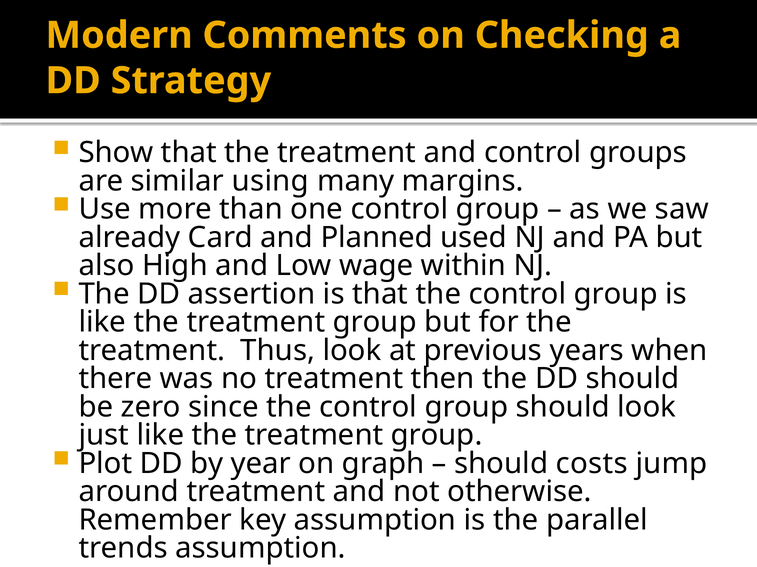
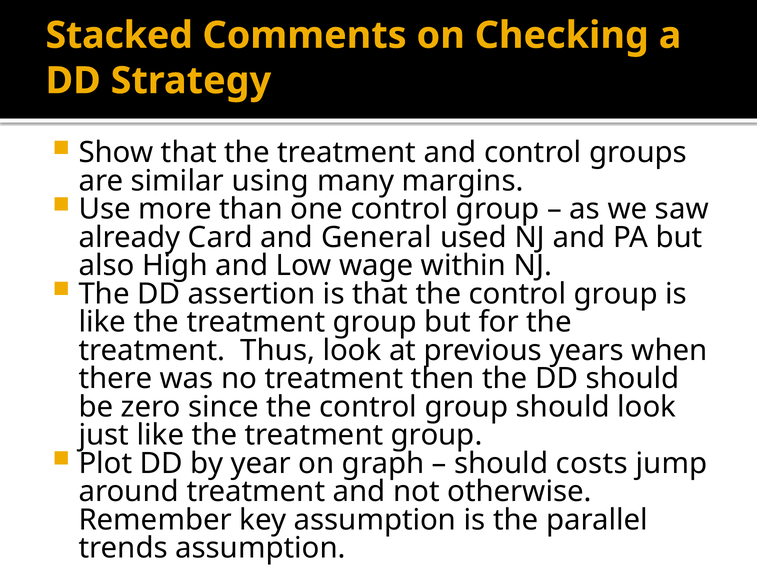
Modern: Modern -> Stacked (119, 35)
Planned: Planned -> General (376, 238)
